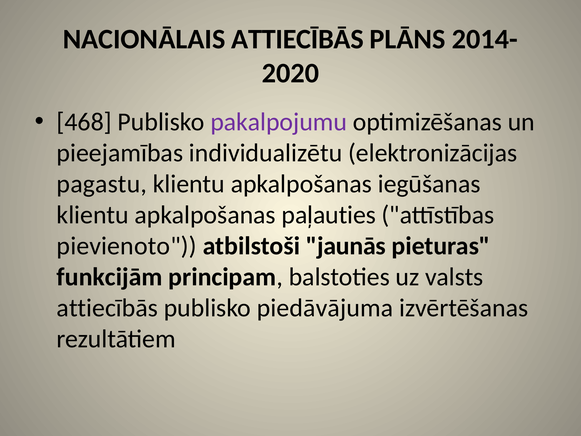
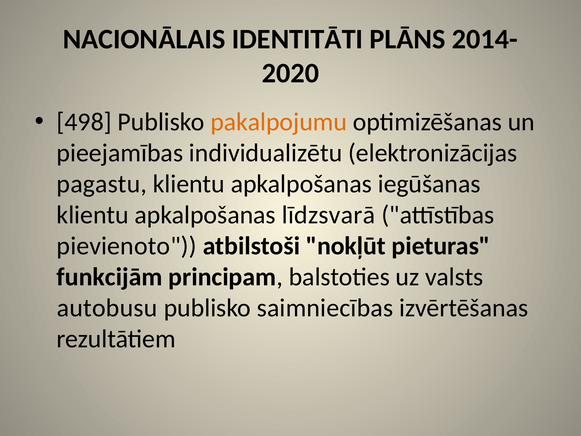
NACIONĀLAIS ATTIECĪBĀS: ATTIECĪBĀS -> IDENTITĀTI (297, 39)
468: 468 -> 498 (84, 122)
pakalpojumu colour: purple -> orange (279, 122)
paļauties: paļauties -> līdzsvarā (329, 215)
jaunās: jaunās -> nokļūt (346, 246)
attiecībās: attiecībās -> autobusu (107, 308)
piedāvājuma: piedāvājuma -> saimniecības (325, 308)
